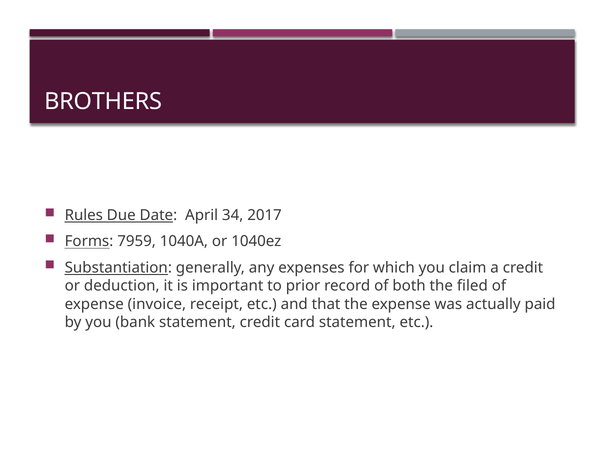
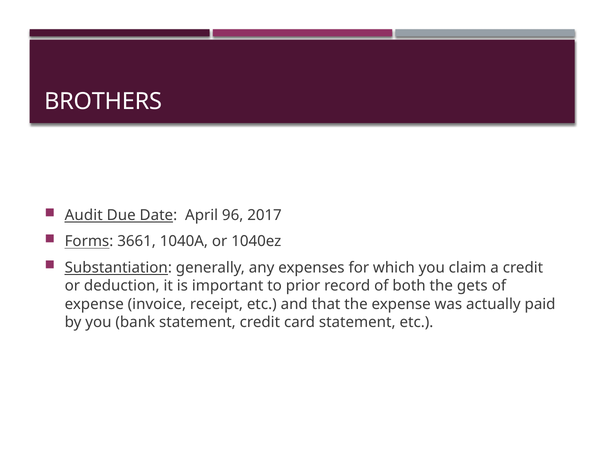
Rules: Rules -> Audit (84, 215)
34: 34 -> 96 (233, 215)
7959: 7959 -> 3661 (137, 241)
filed: filed -> gets (472, 286)
